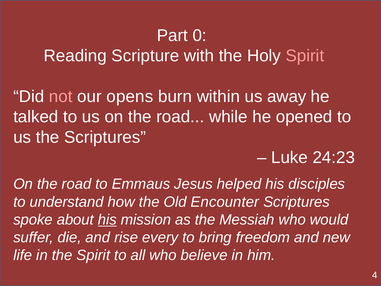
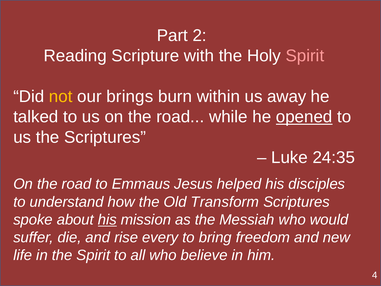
0: 0 -> 2 (200, 35)
not colour: pink -> yellow (61, 96)
opens: opens -> brings (130, 96)
opened underline: none -> present (304, 117)
24:23: 24:23 -> 24:35 (334, 157)
Encounter: Encounter -> Transform (225, 202)
